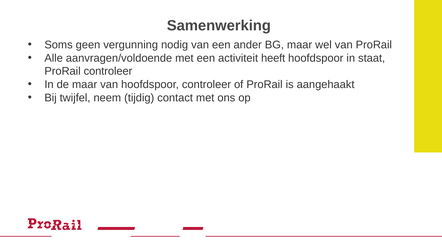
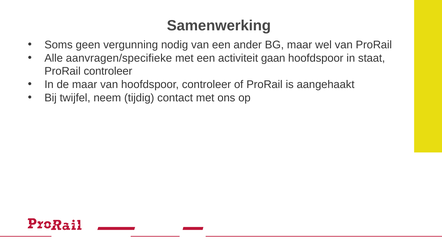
aanvragen/voldoende: aanvragen/voldoende -> aanvragen/specifieke (119, 58)
heeft: heeft -> gaan (273, 58)
